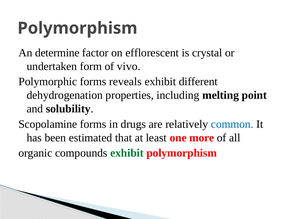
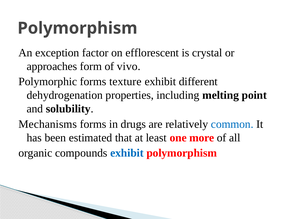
determine: determine -> exception (57, 53)
undertaken: undertaken -> approaches (52, 66)
reveals: reveals -> texture (125, 82)
Scopolamine: Scopolamine -> Mechanisms (48, 124)
exhibit colour: green -> blue (127, 153)
